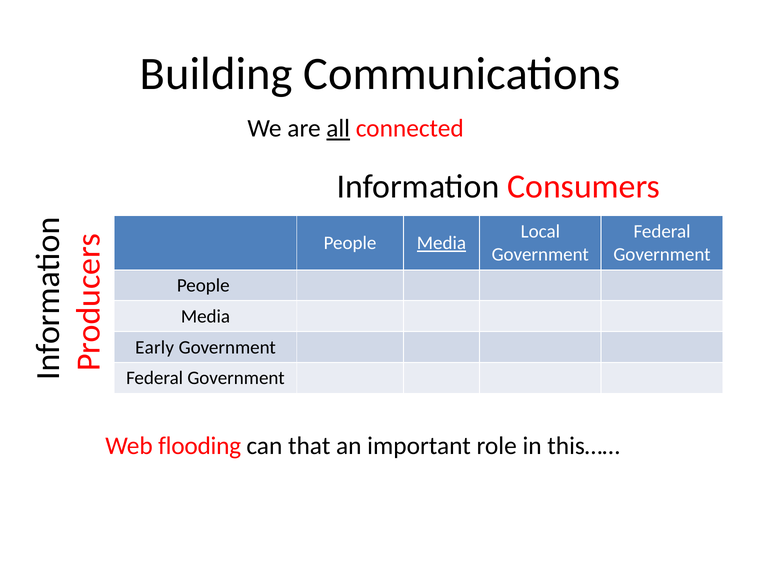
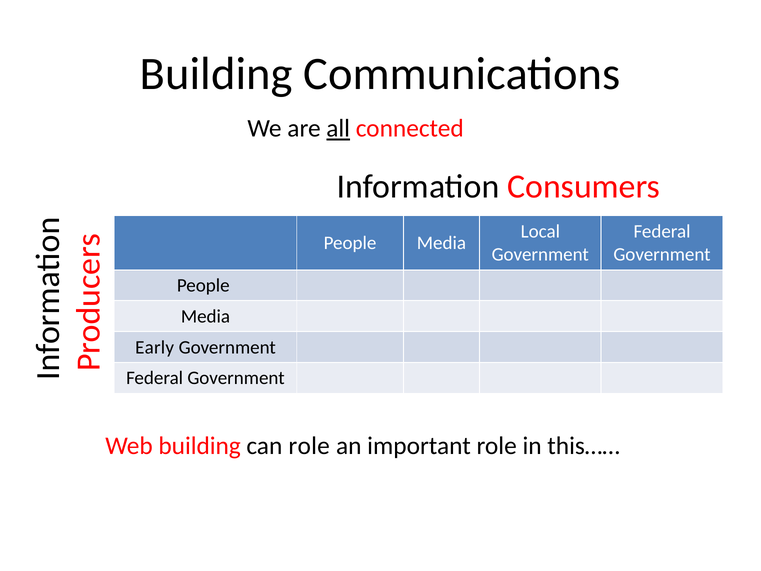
Media underline: present -> none (441, 243)
Web flooding: flooding -> building (200, 446)
can that: that -> role (309, 446)
